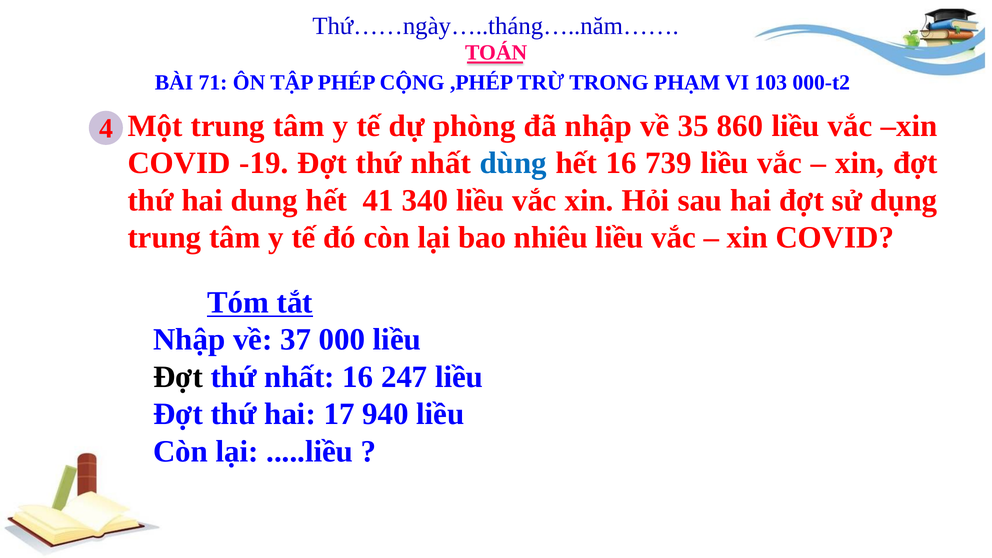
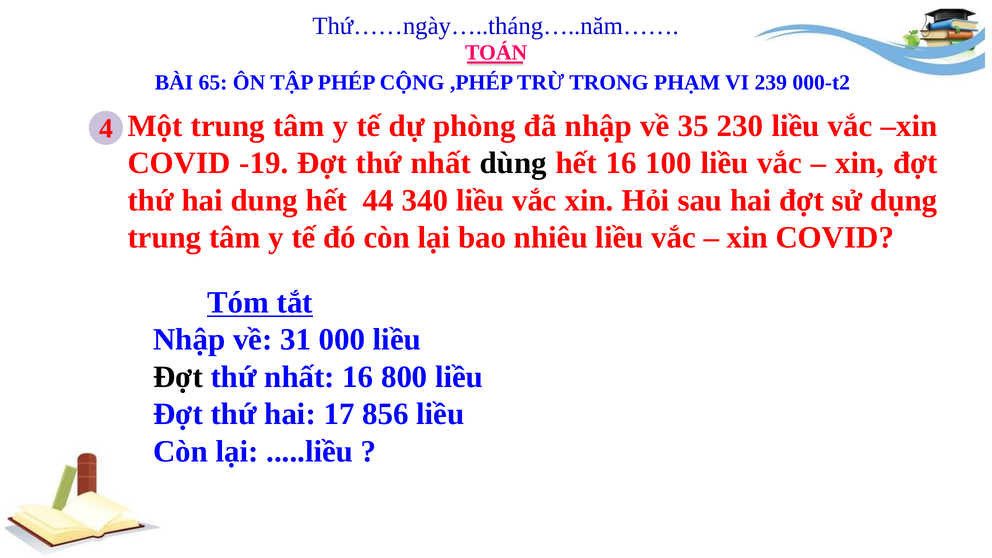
71: 71 -> 65 (213, 82)
103: 103 -> 239 (771, 82)
860: 860 -> 230 (740, 126)
dùng colour: blue -> black (513, 163)
739: 739 -> 100 (669, 163)
41: 41 -> 44 (378, 200)
37: 37 -> 31 (296, 339)
247: 247 -> 800 (404, 376)
940: 940 -> 856 (385, 414)
